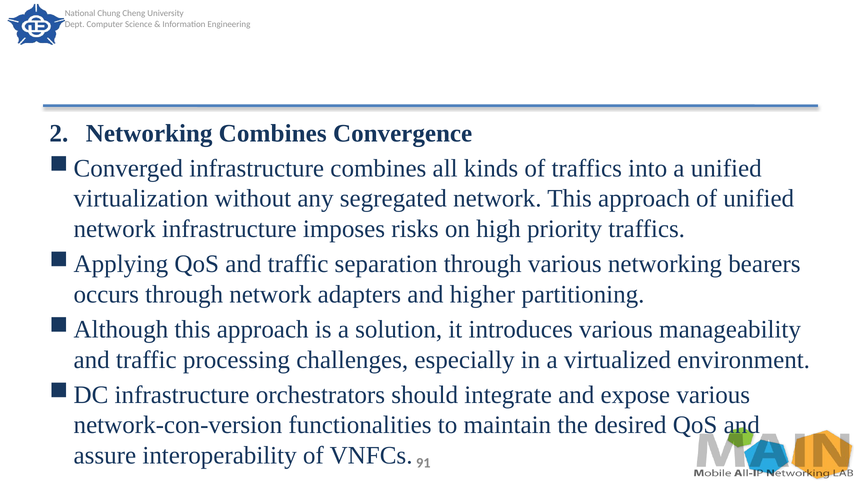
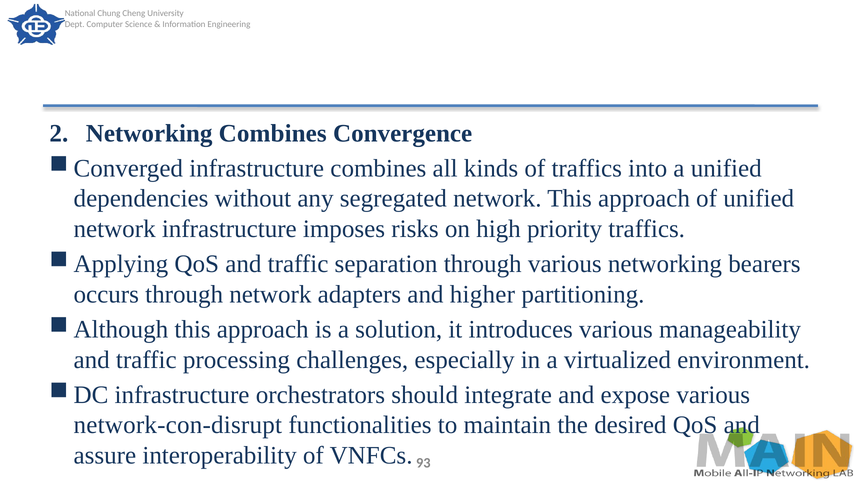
virtualization: virtualization -> dependencies (141, 198)
network-con-version: network-con-version -> network-con-disrupt (178, 425)
91: 91 -> 93 (423, 463)
